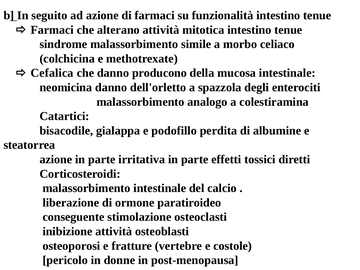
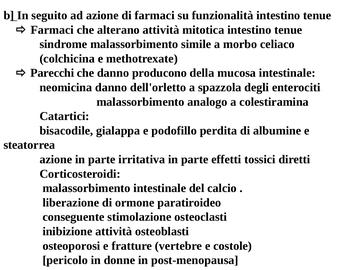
Cefalica: Cefalica -> Parecchi (52, 73)
